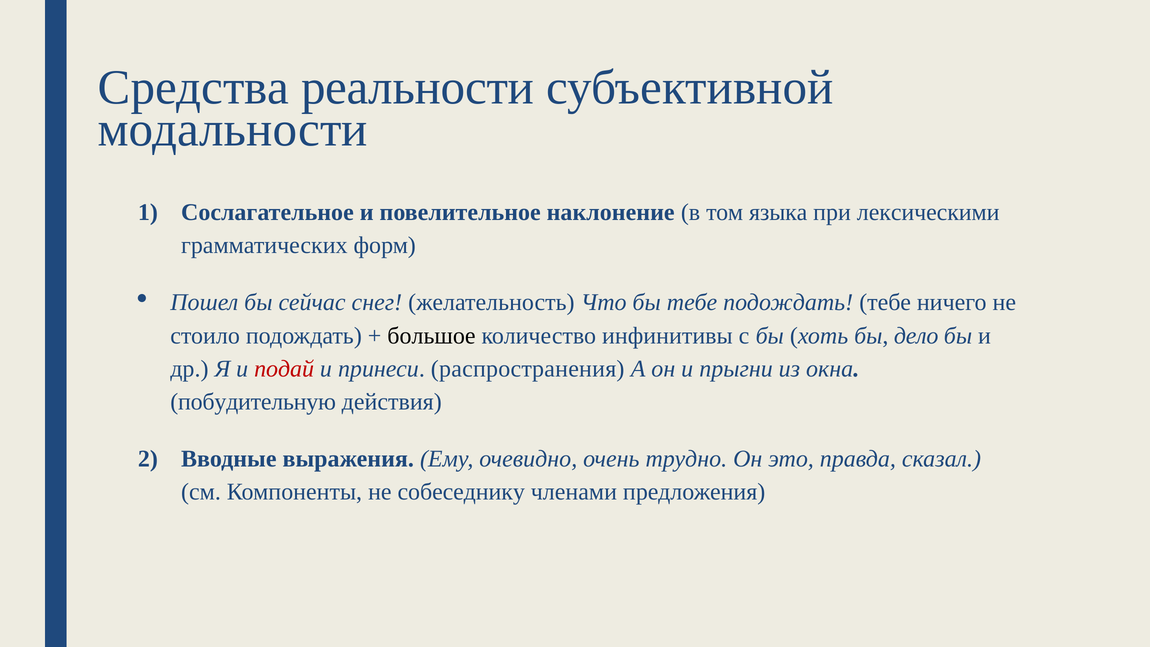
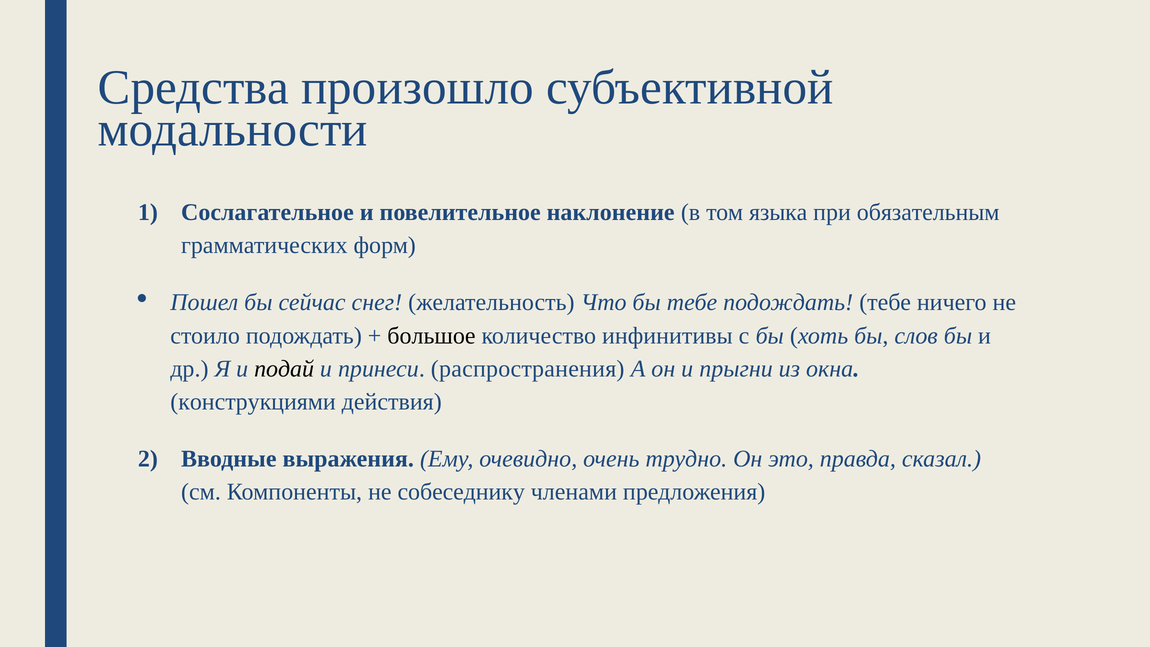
реальности: реальности -> произошло (417, 87)
лексическими: лексическими -> обязательным (928, 212)
дело: дело -> слов (916, 336)
подай colour: red -> black (284, 369)
побудительную: побудительную -> конструкциями (253, 402)
